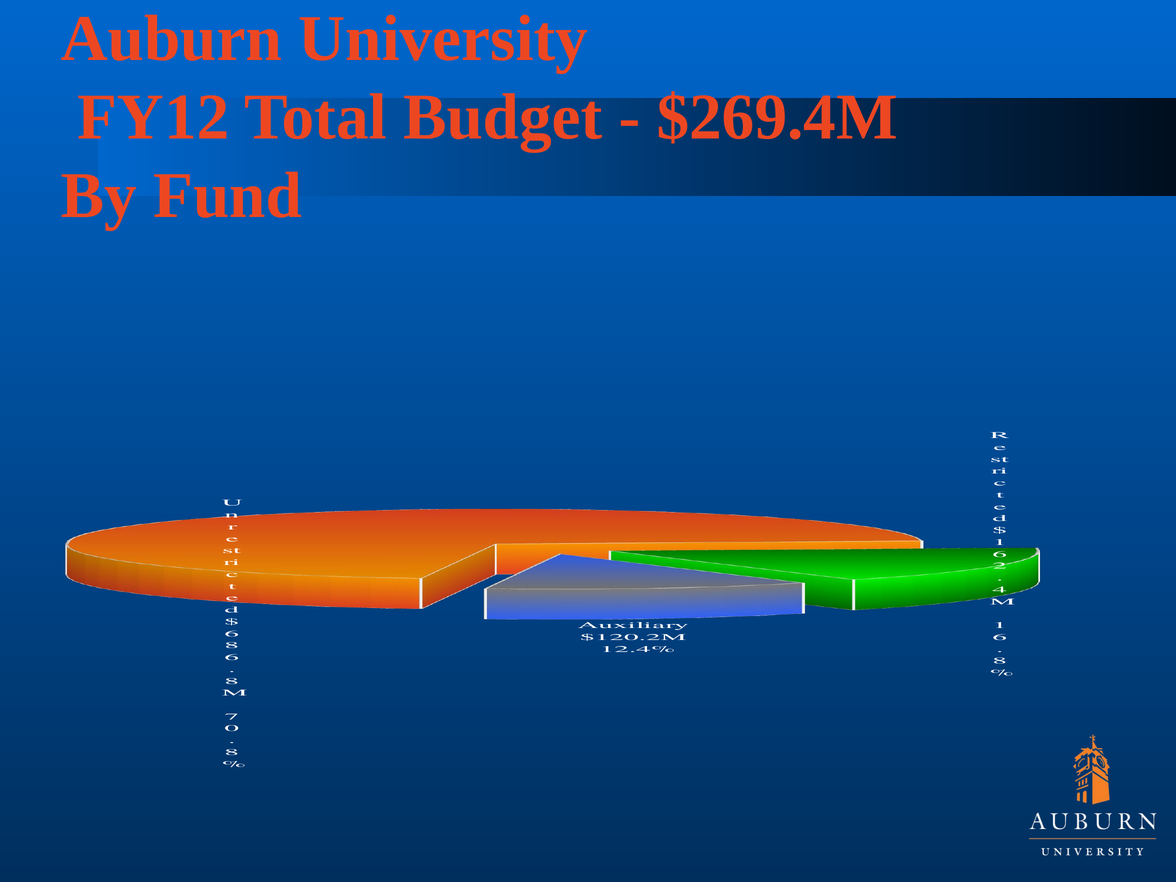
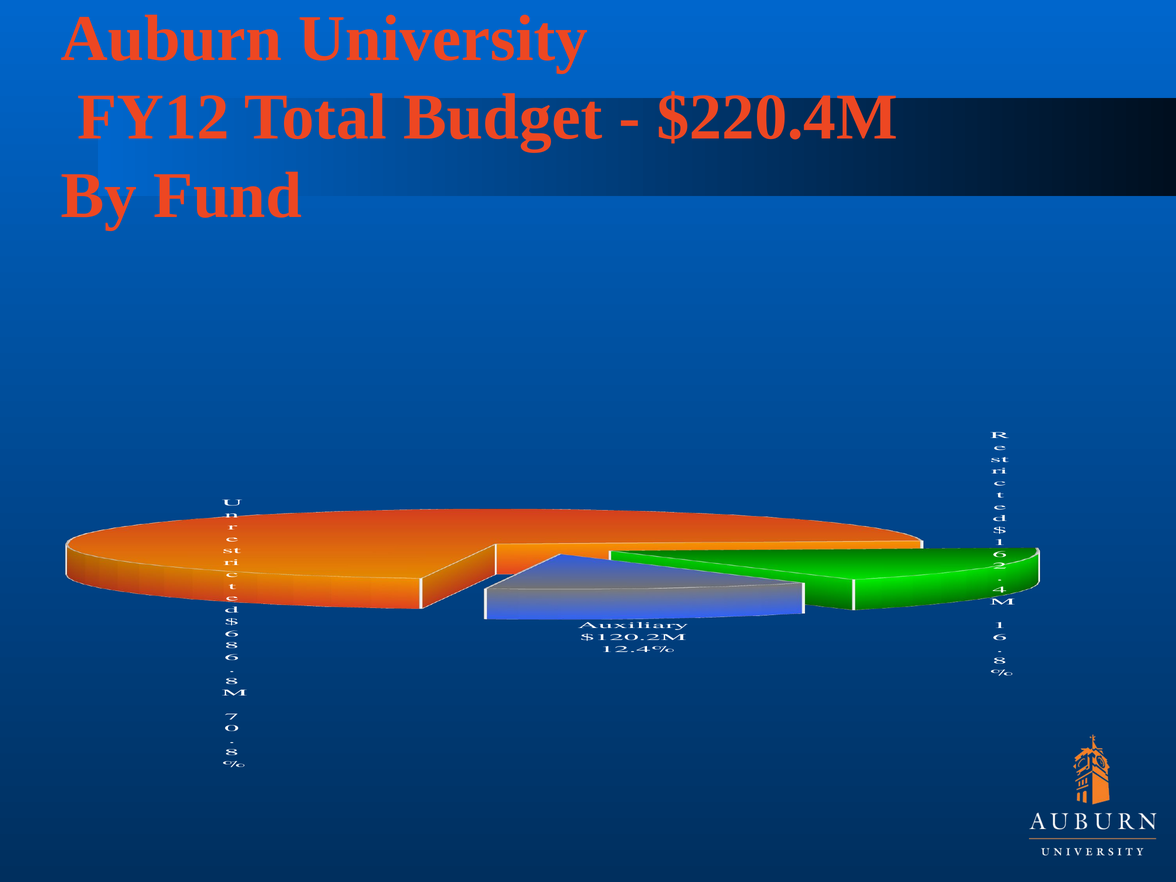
$269.4M: $269.4M -> $220.4M (777, 117)
